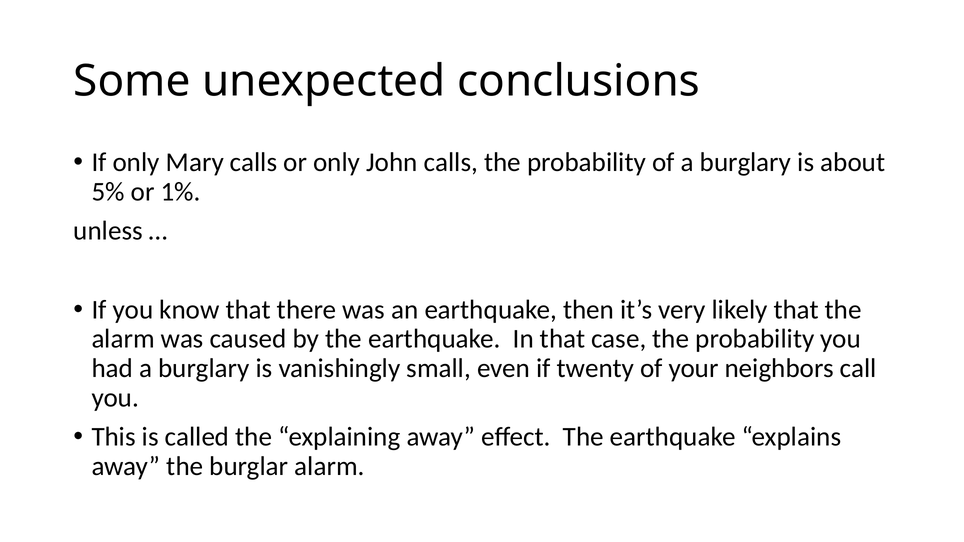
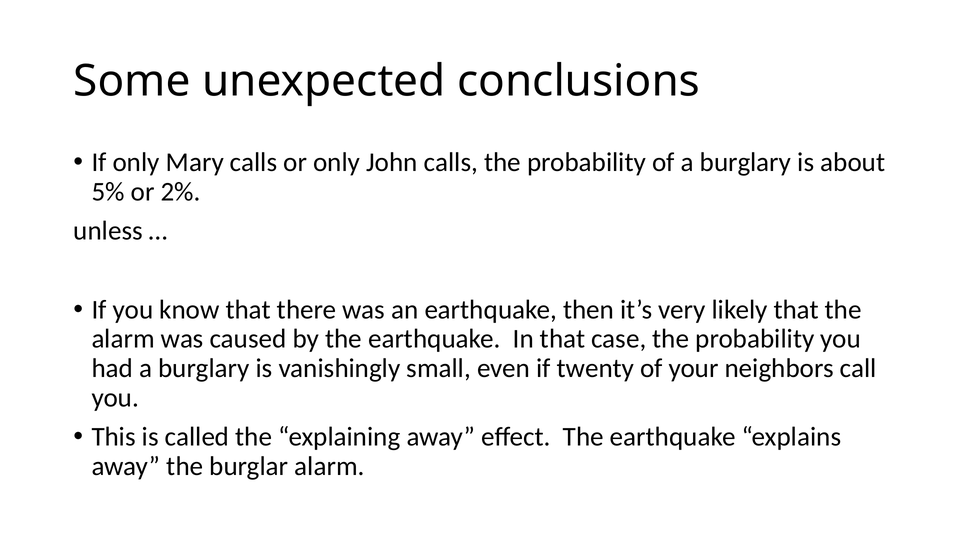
1%: 1% -> 2% (181, 192)
